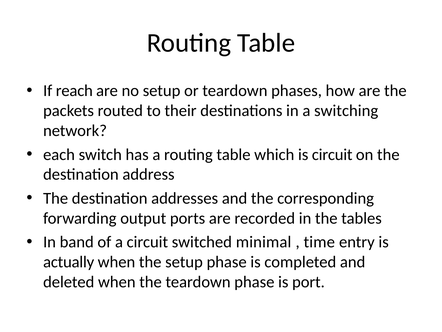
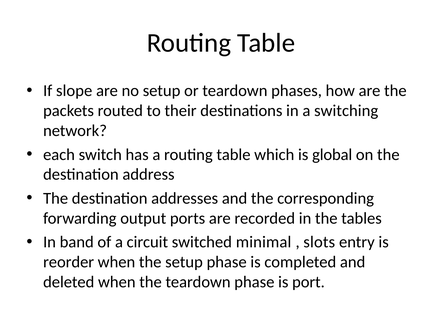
reach: reach -> slope (74, 91)
is circuit: circuit -> global (332, 154)
time: time -> slots (319, 242)
actually: actually -> reorder (69, 262)
